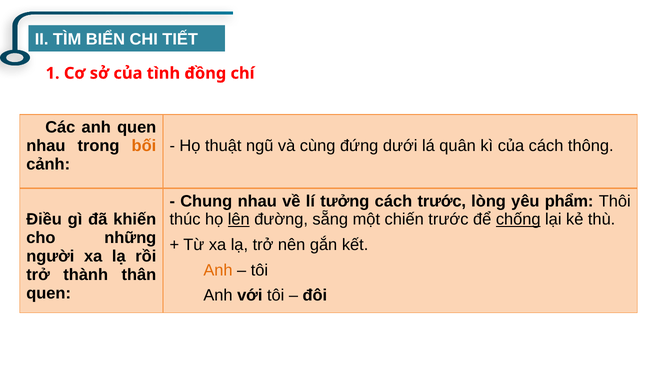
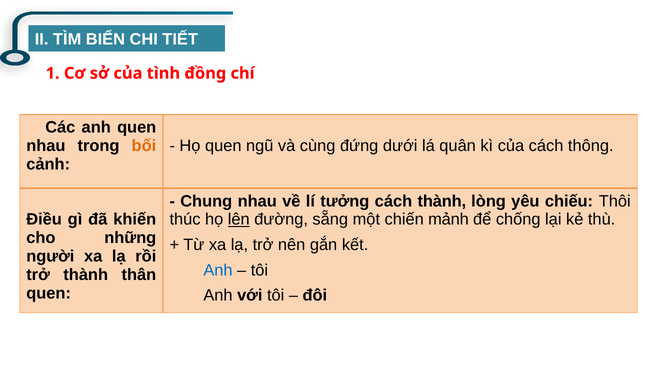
Họ thuật: thuật -> quen (223, 146)
cách trước: trước -> thành (442, 201)
phẩm: phẩm -> chiếu (569, 201)
chiến trước: trước -> mảnh (449, 219)
chống underline: present -> none (518, 219)
Anh colour: orange -> blue (218, 270)
